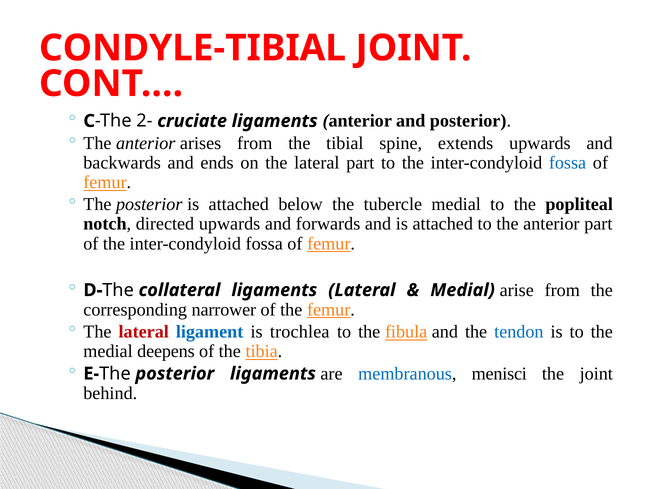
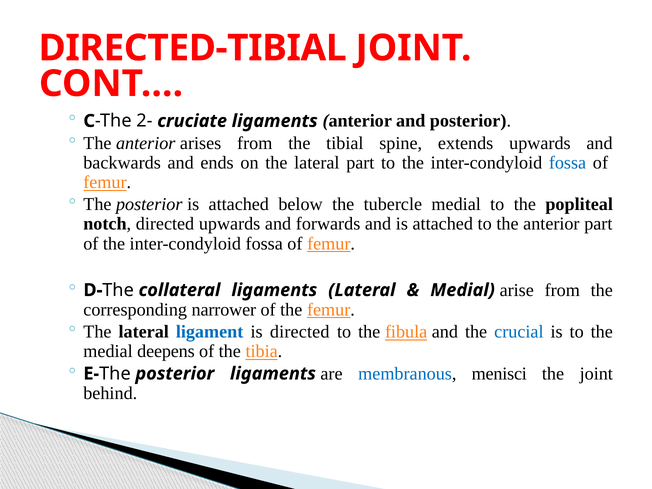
CONDYLE-TIBIAL: CONDYLE-TIBIAL -> DIRECTED-TIBIAL (193, 48)
lateral colour: red -> black (144, 332)
is trochlea: trochlea -> directed (300, 332)
tendon: tendon -> crucial (519, 332)
